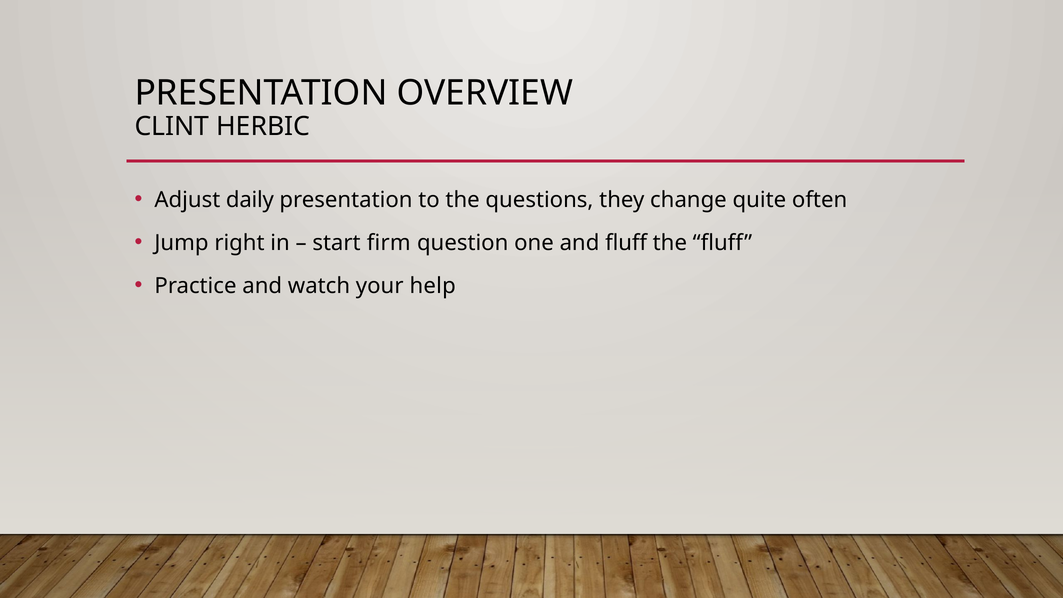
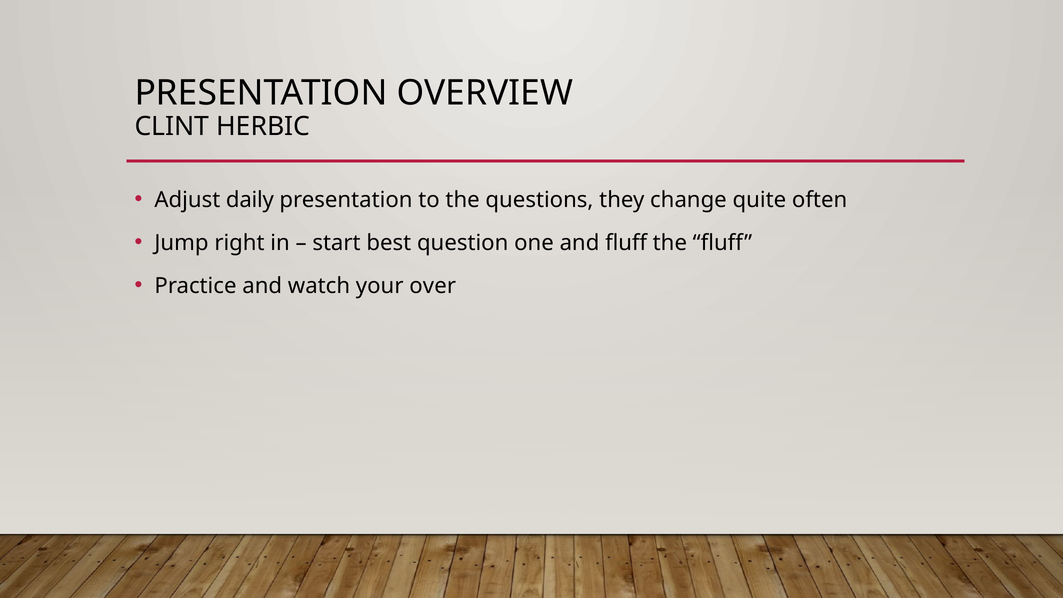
firm: firm -> best (389, 243)
help: help -> over (433, 286)
